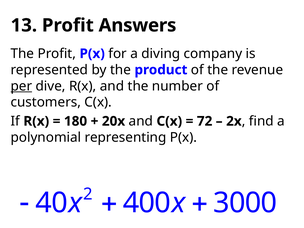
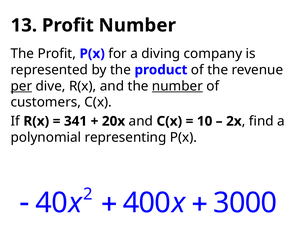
Profit Answers: Answers -> Number (137, 25)
number underline: none -> present (177, 86)
180: 180 -> 341 (76, 121)
72: 72 -> 10 (205, 121)
